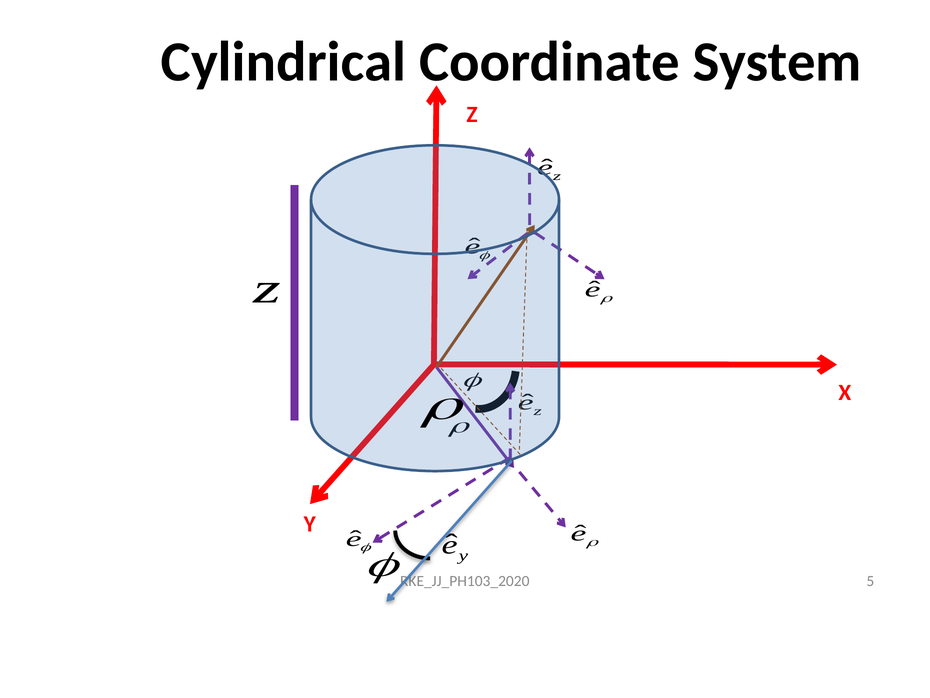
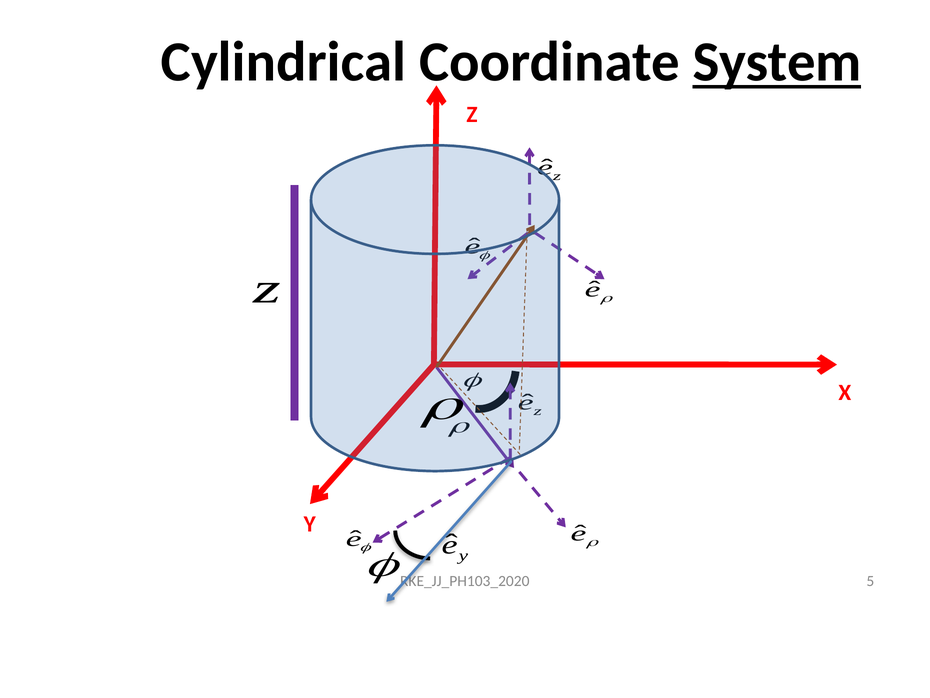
System underline: none -> present (777, 62)
